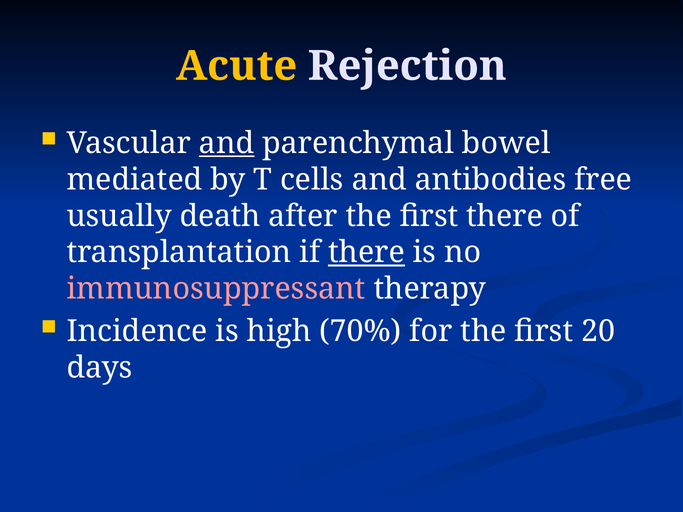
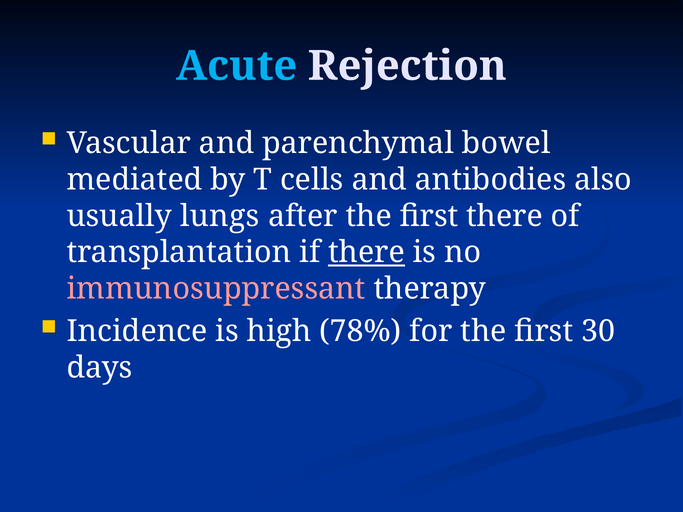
Acute colour: yellow -> light blue (237, 66)
and underline: present -> none (227, 143)
free: free -> also (603, 180)
death: death -> lungs (220, 216)
70%: 70% -> 78% (360, 332)
20: 20 -> 30 (598, 332)
